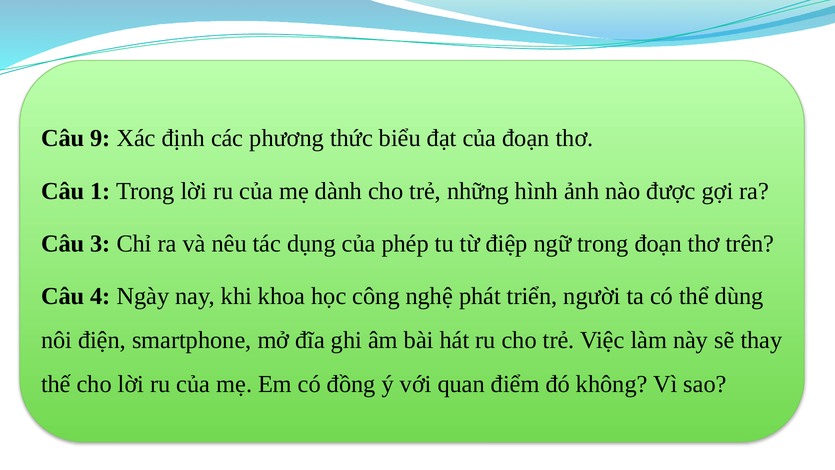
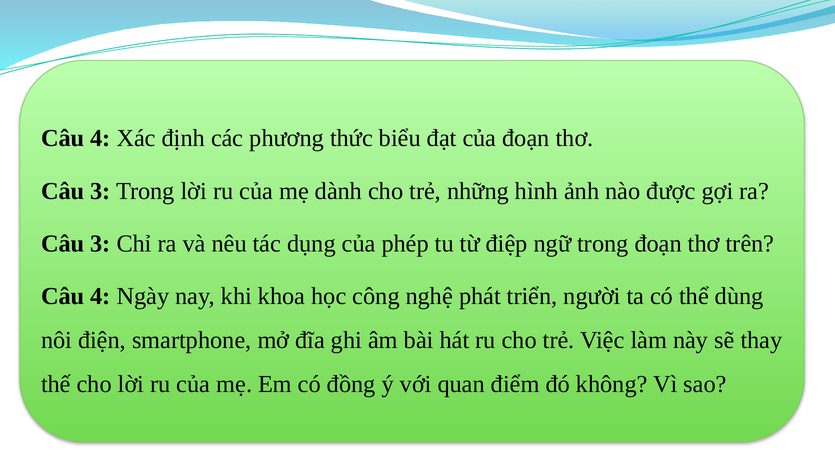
9: 9 -> 4 (100, 138)
1: 1 -> 3 (100, 191)
